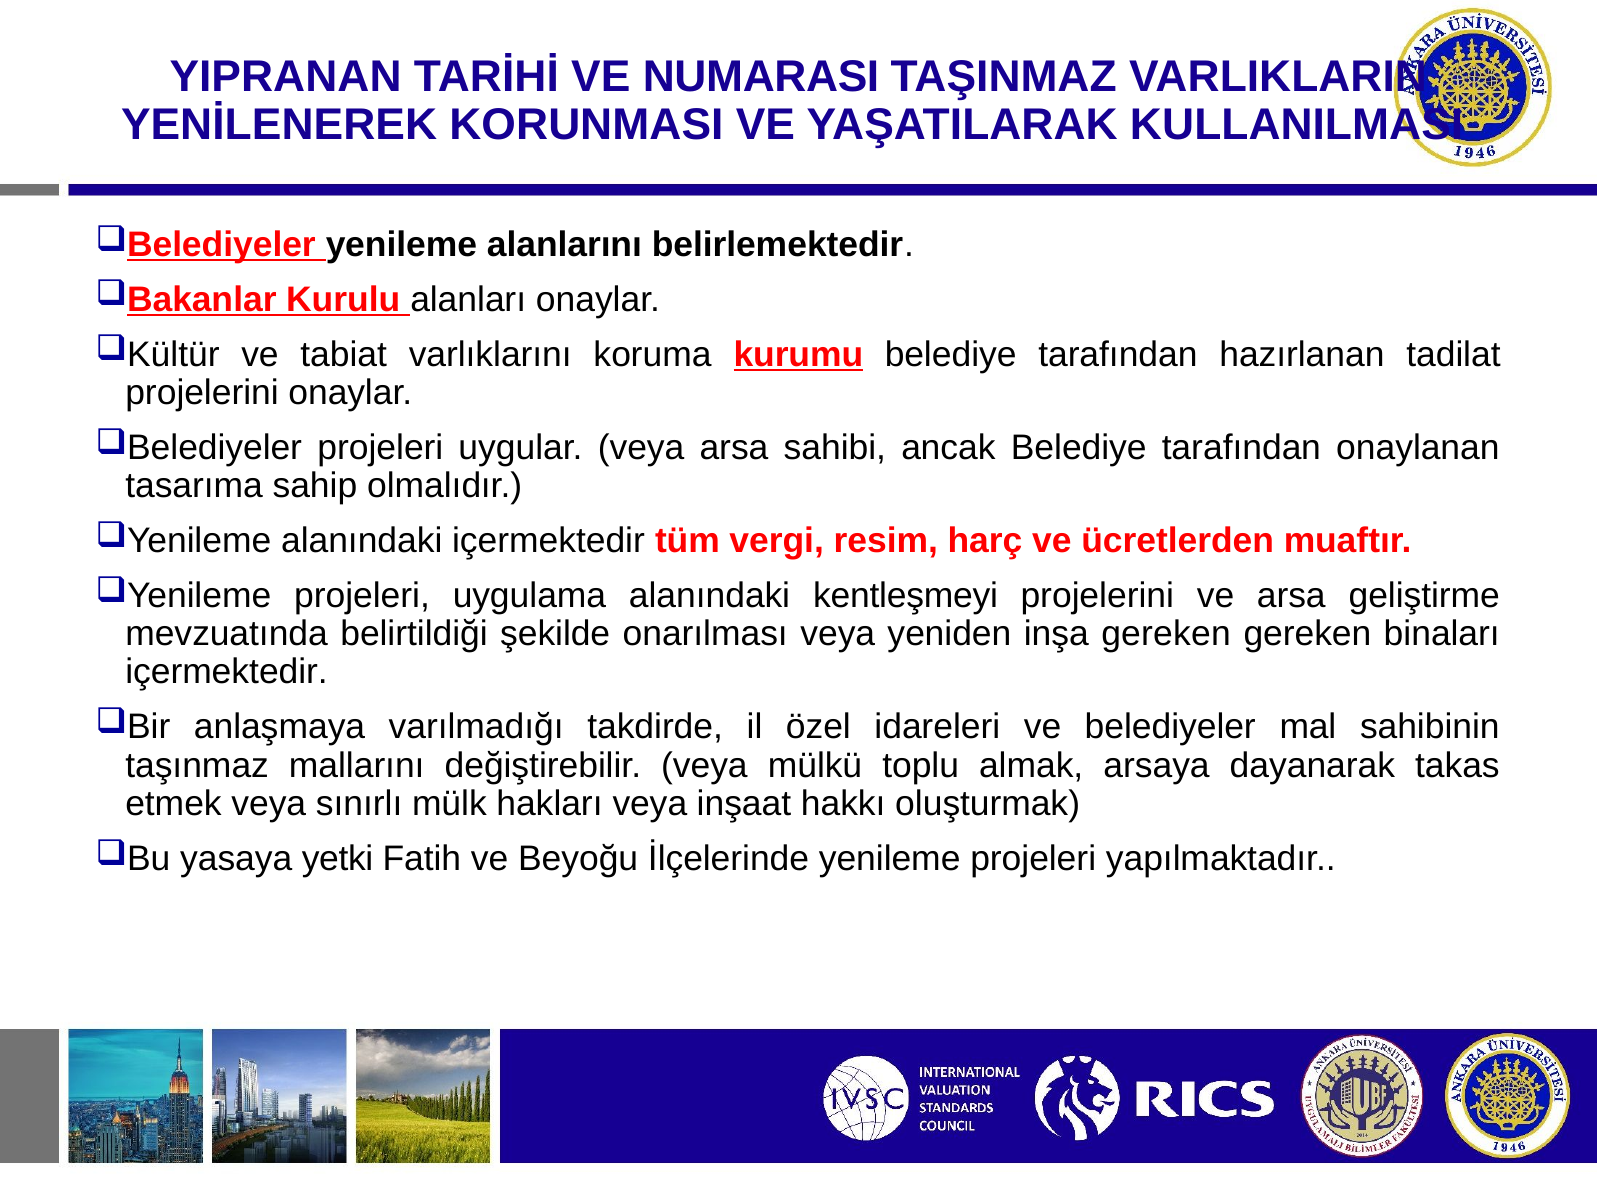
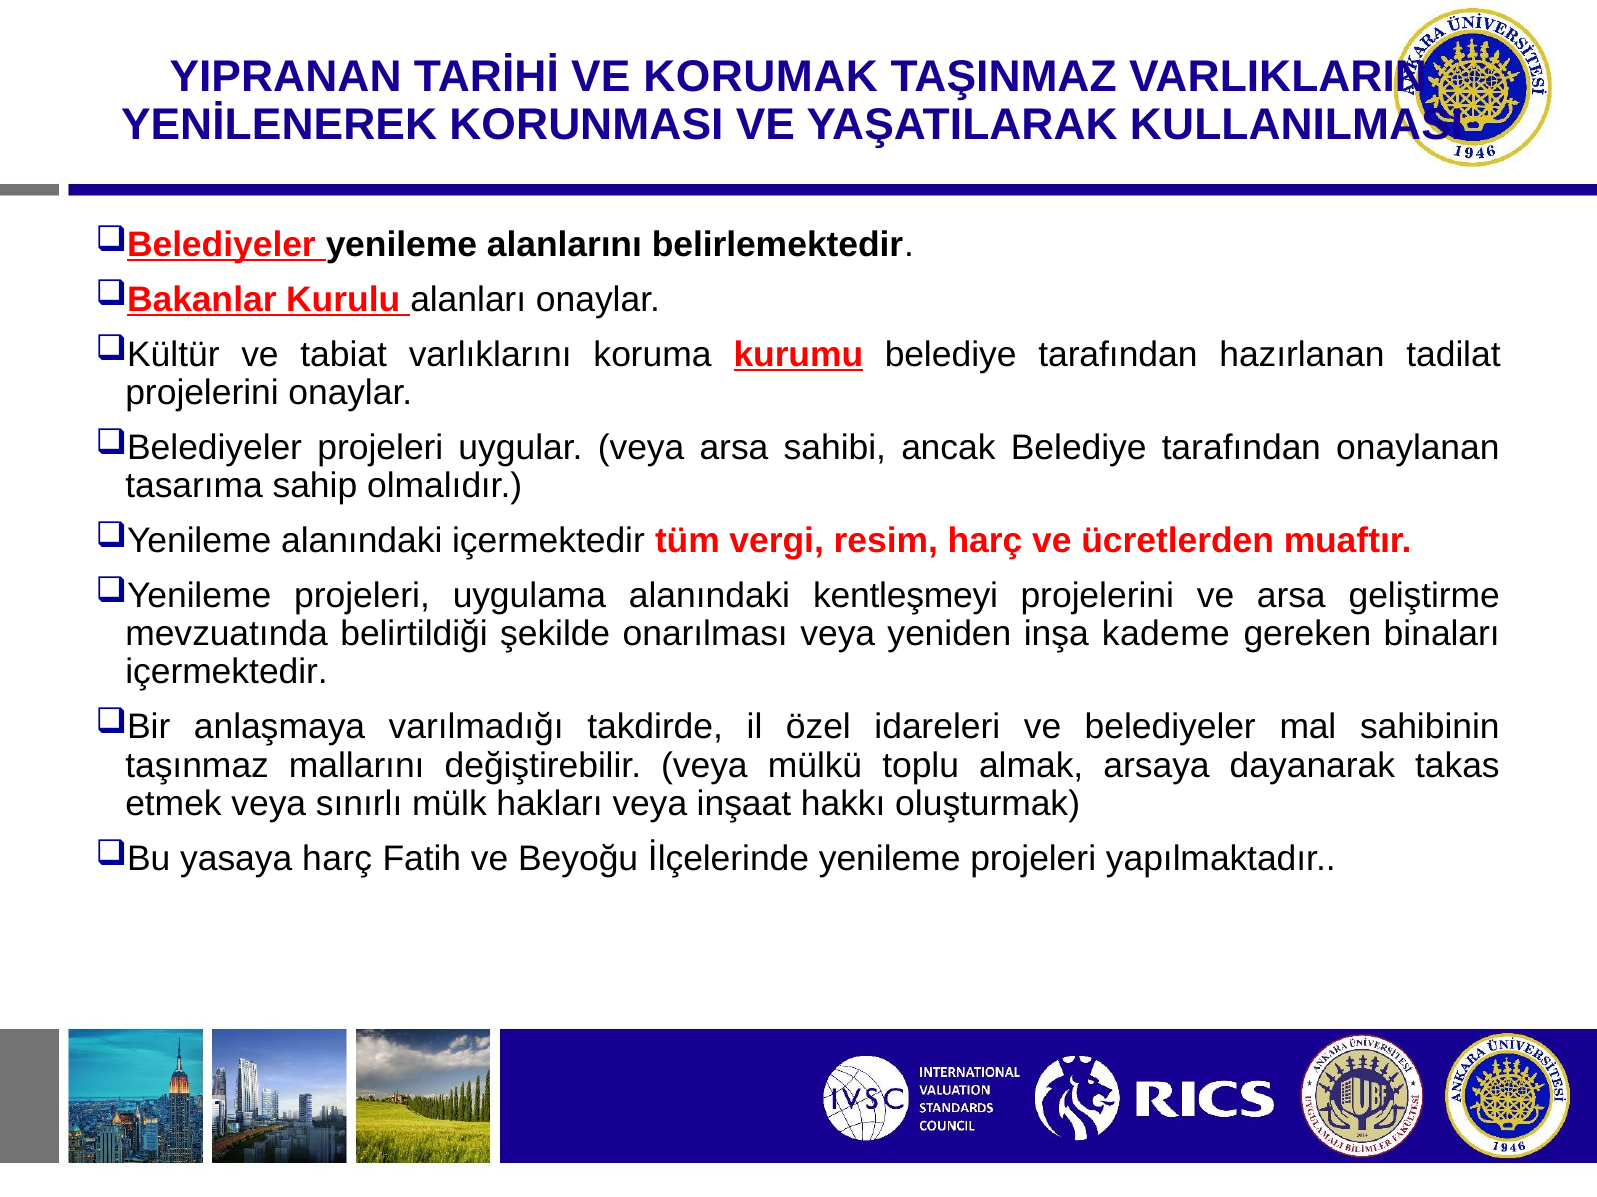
NUMARASI: NUMARASI -> KORUMAK (761, 77)
inşa gereken: gereken -> kademe (1166, 634)
yasaya yetki: yetki -> harç (337, 859)
